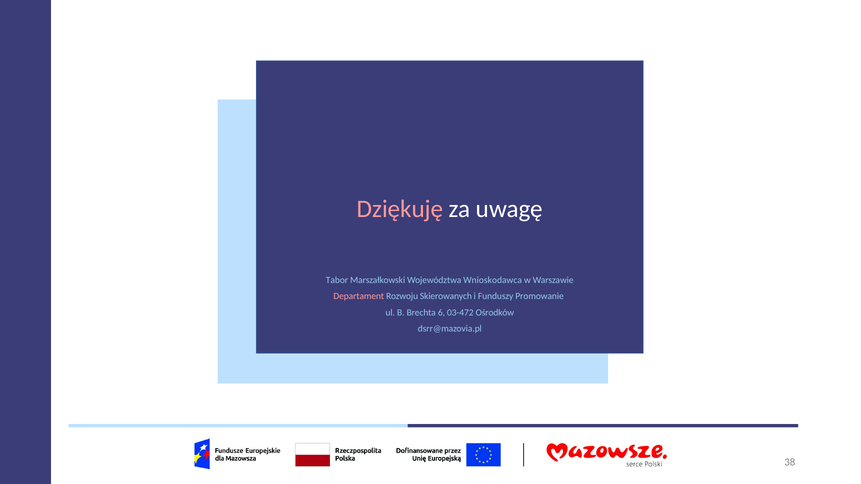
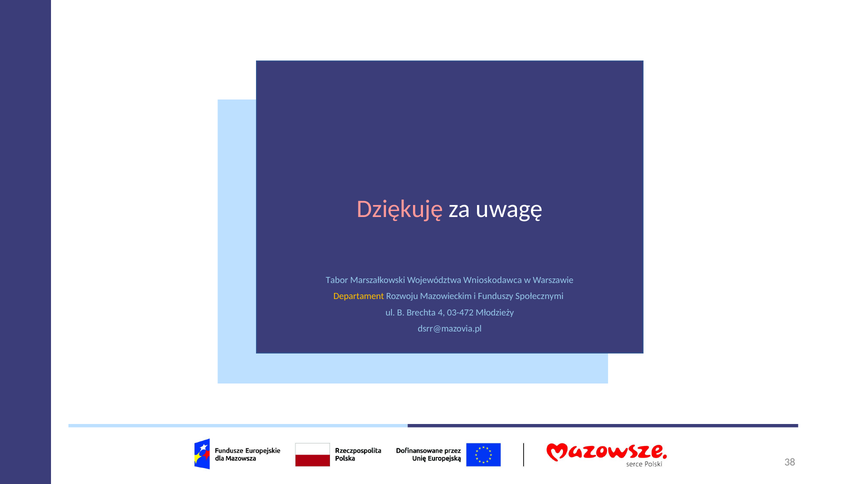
Departament colour: pink -> yellow (359, 296)
Skierowanych: Skierowanych -> Mazowieckim (446, 296)
Promowanie: Promowanie -> Społecznymi (540, 296)
6: 6 -> 4 (441, 313)
Ośrodków: Ośrodków -> Młodzieży (495, 313)
